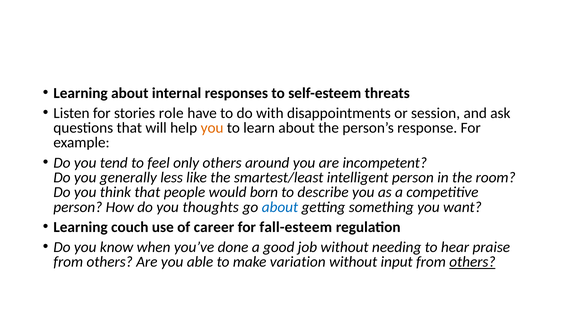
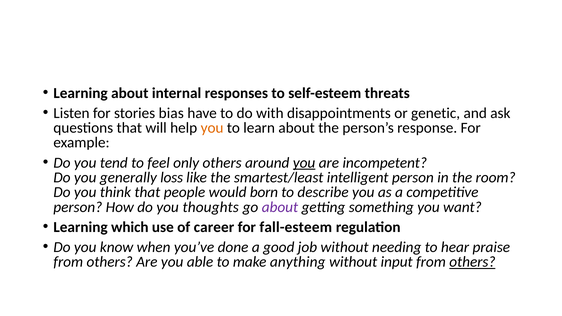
role: role -> bias (171, 113)
session: session -> genetic (436, 113)
you underline: none -> present (304, 163)
less: less -> loss (172, 178)
about colour: blue -> purple (280, 207)
couch: couch -> which (130, 227)
variation: variation -> anything (298, 262)
